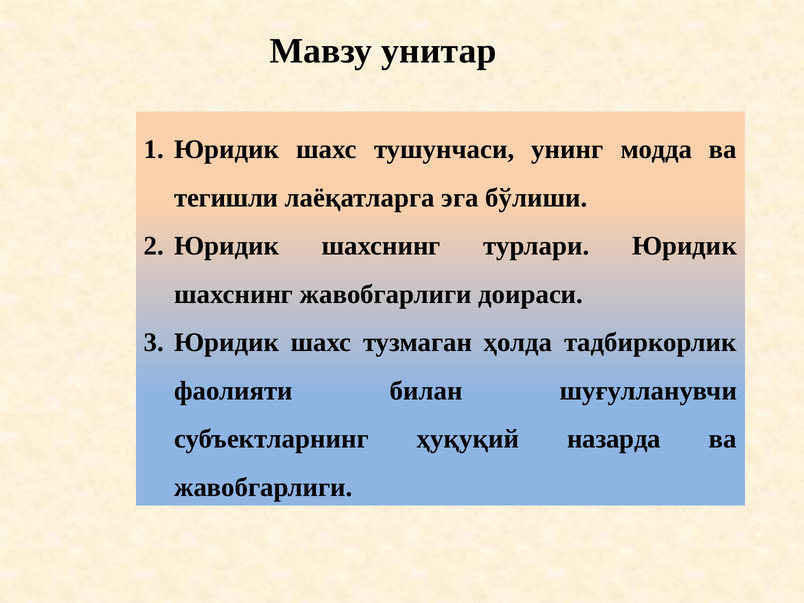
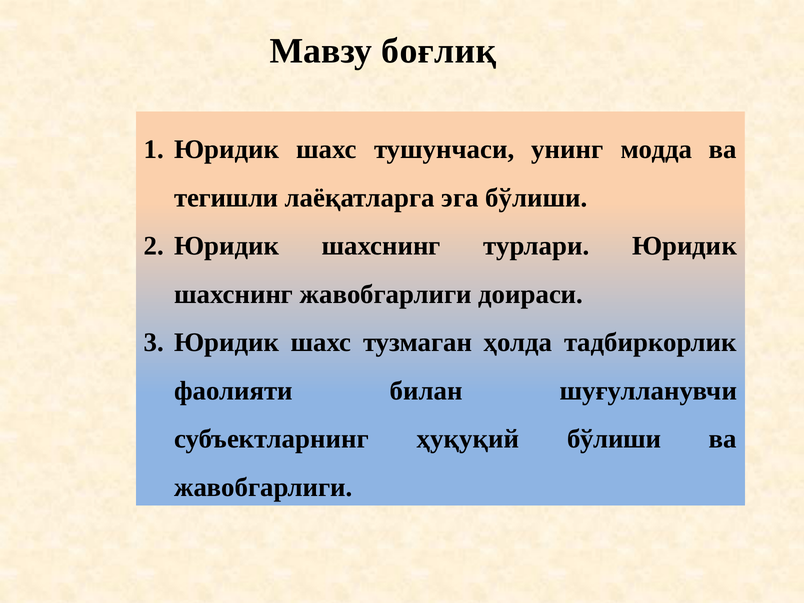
унитар: унитар -> боғлиқ (439, 51)
ҳуқуқий назарда: назарда -> бўлиши (614, 439)
